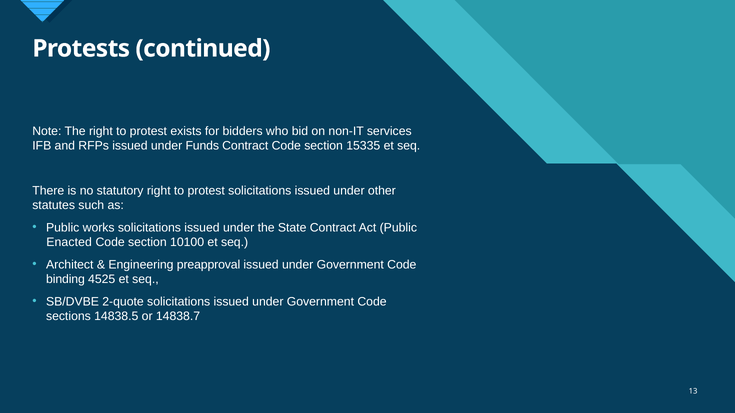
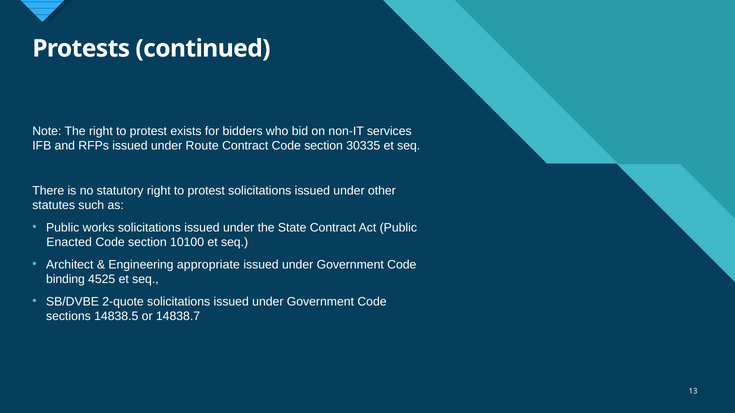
Funds: Funds -> Route (202, 146)
15335: 15335 -> 30335 (363, 146)
preapproval: preapproval -> appropriate (208, 265)
